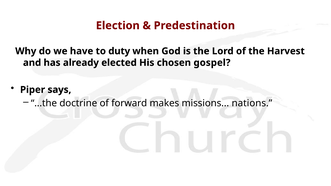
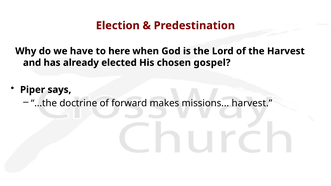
duty: duty -> here (119, 51)
missions nations: nations -> harvest (252, 103)
